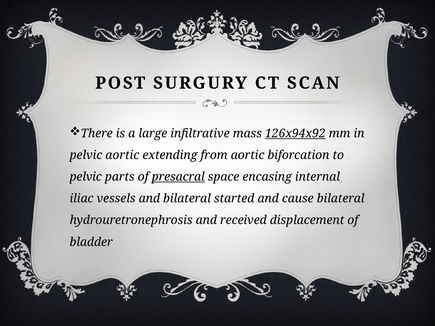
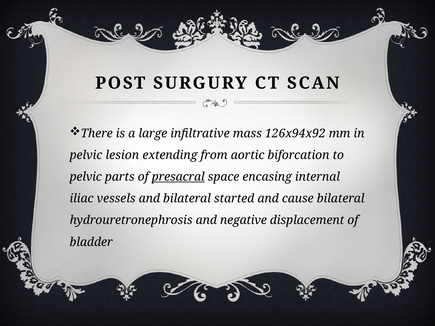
126x94x92 underline: present -> none (295, 134)
pelvic aortic: aortic -> lesion (122, 155)
received: received -> negative (243, 221)
